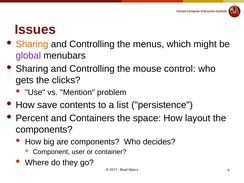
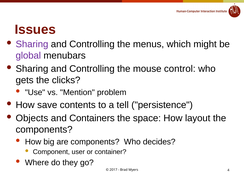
Sharing colour: orange -> purple (32, 44)
list: list -> tell (123, 105)
Percent: Percent -> Objects (32, 118)
